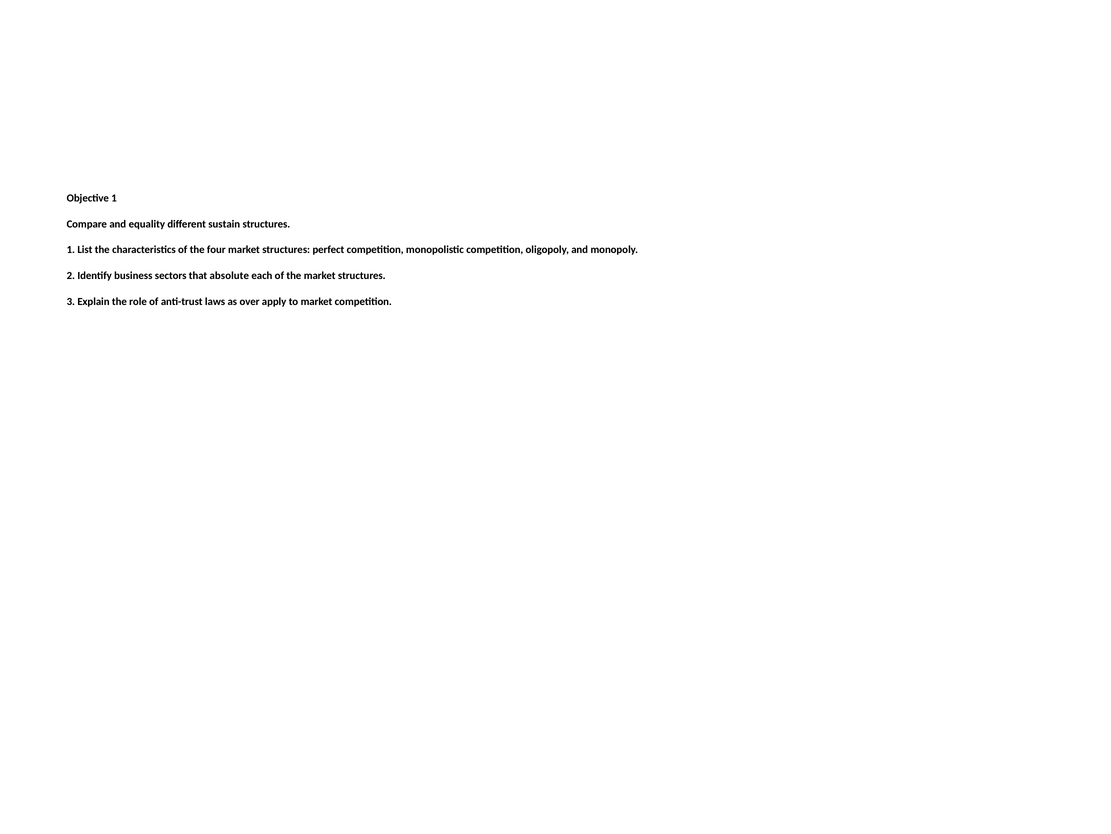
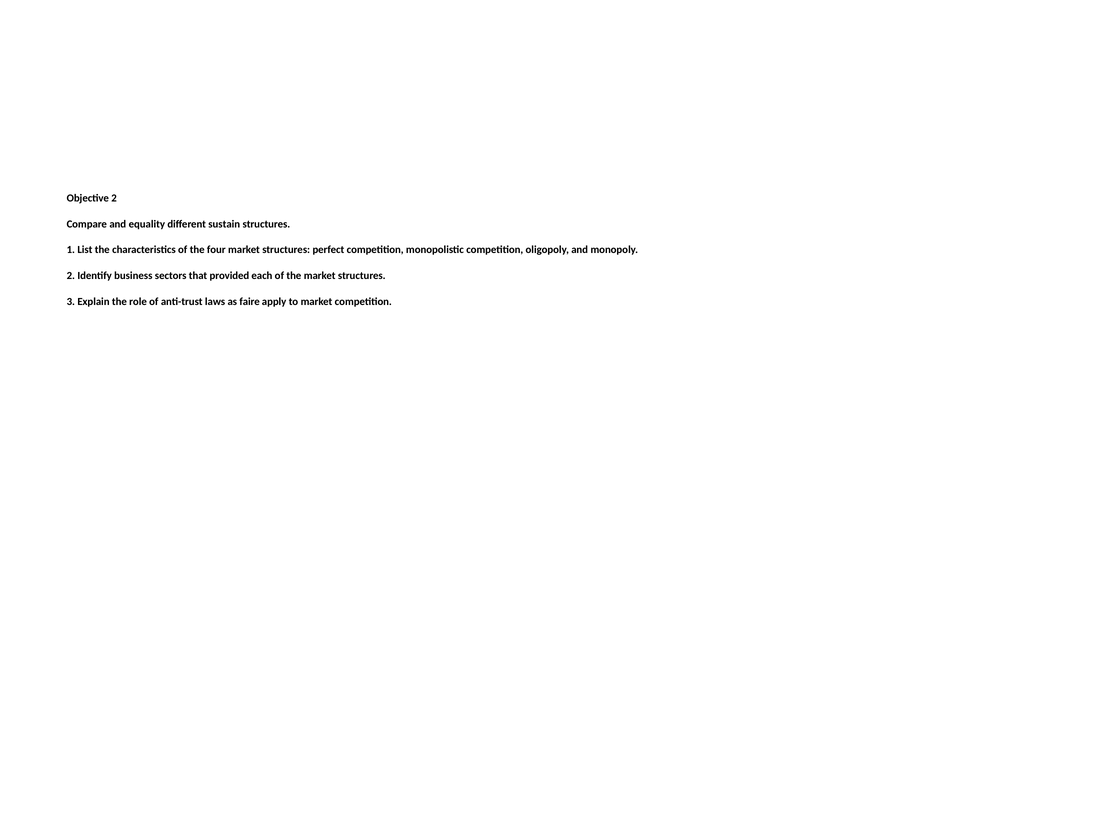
Objective 1: 1 -> 2 (114, 198)
absolute: absolute -> provided (229, 276)
over: over -> faire (250, 301)
